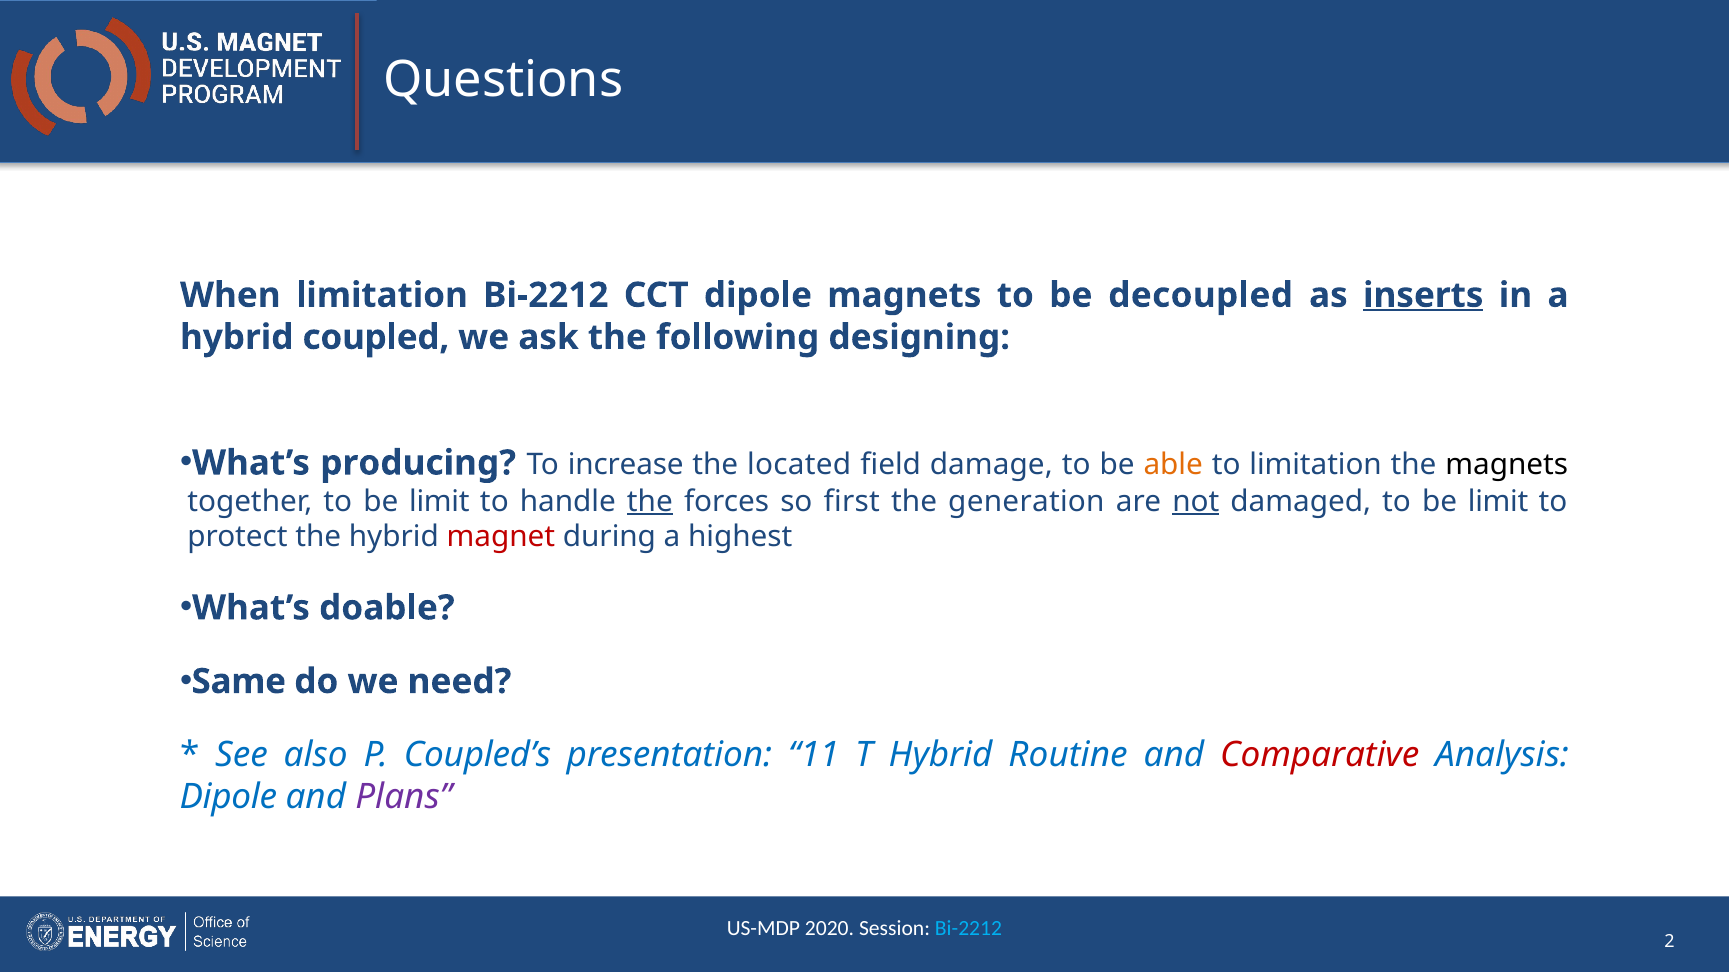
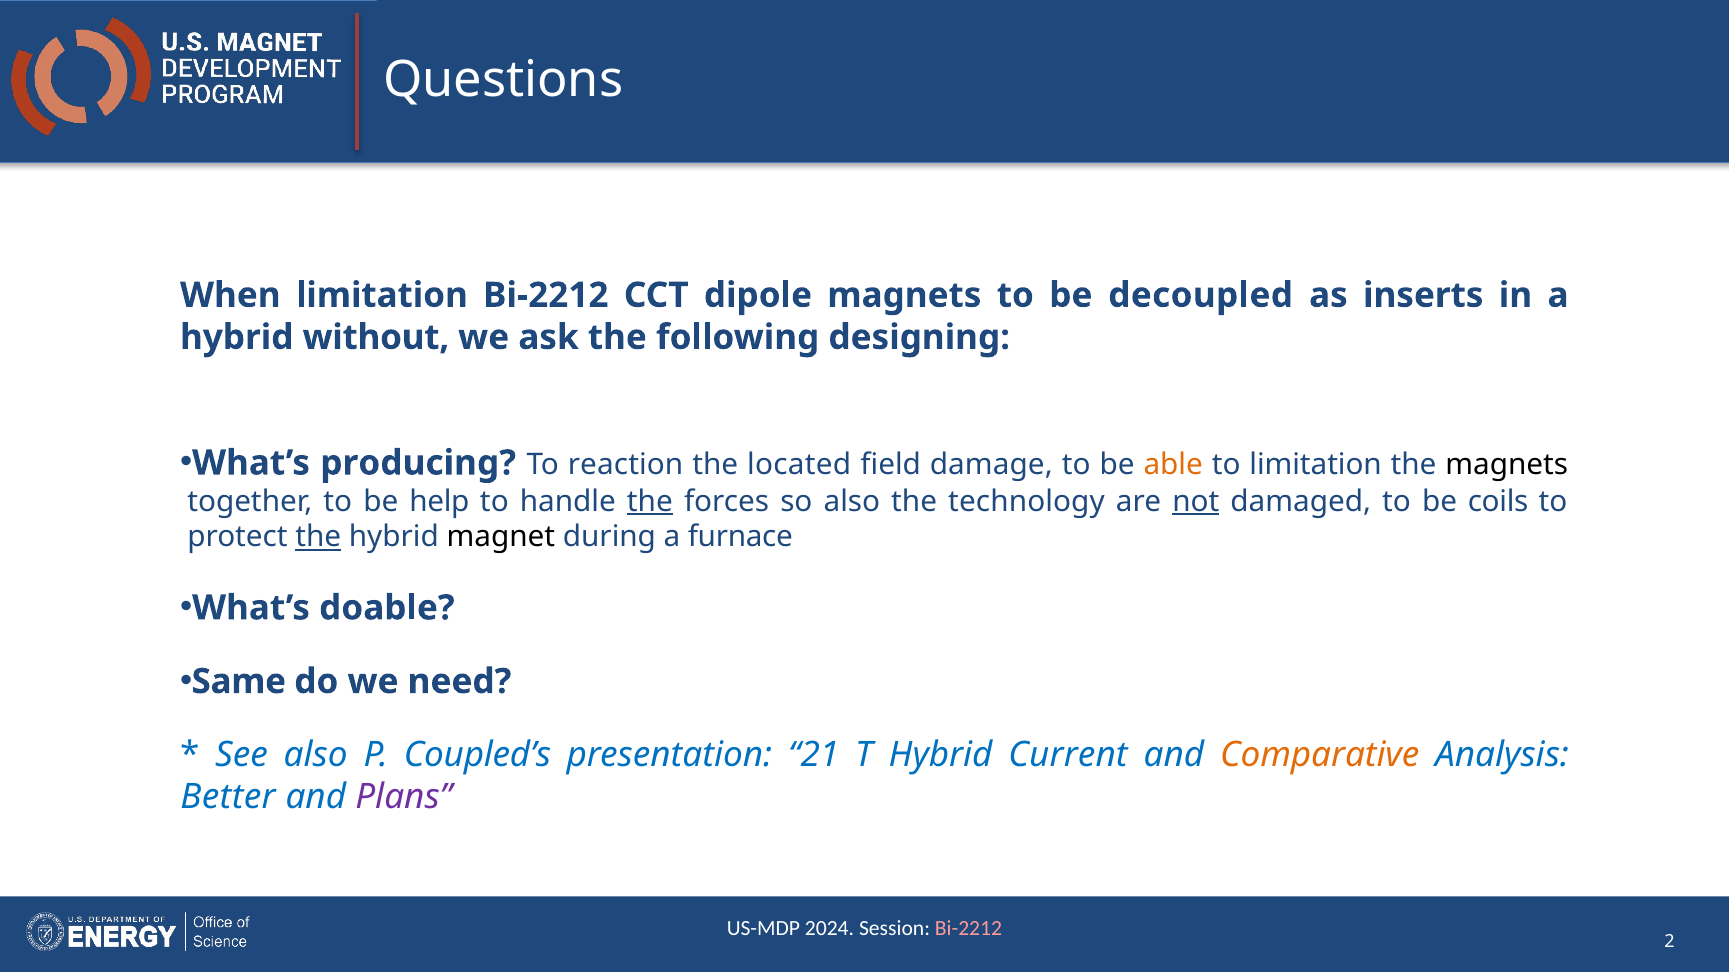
inserts underline: present -> none (1423, 295)
coupled: coupled -> without (376, 338)
increase: increase -> reaction (626, 465)
together to be limit: limit -> help (439, 502)
so first: first -> also (852, 502)
generation: generation -> technology (1026, 502)
damaged to be limit: limit -> coils (1498, 502)
the underline: none -> present (318, 537)
magnet colour: red -> black (501, 537)
highest: highest -> furnace (740, 537)
11: 11 -> 21 (814, 756)
Routine: Routine -> Current (1068, 756)
Comparative colour: red -> orange (1320, 756)
Dipole: Dipole -> Better (228, 798)
2020: 2020 -> 2024 (830, 929)
Bi-2212 colour: light blue -> pink (968, 929)
